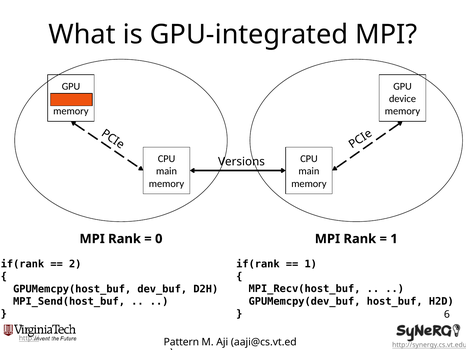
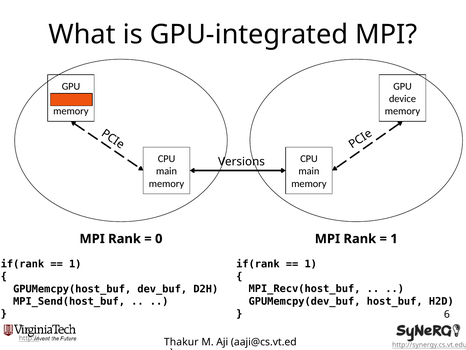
2: 2 -> 1 (75, 264)
Pattern: Pattern -> Thakur (181, 342)
